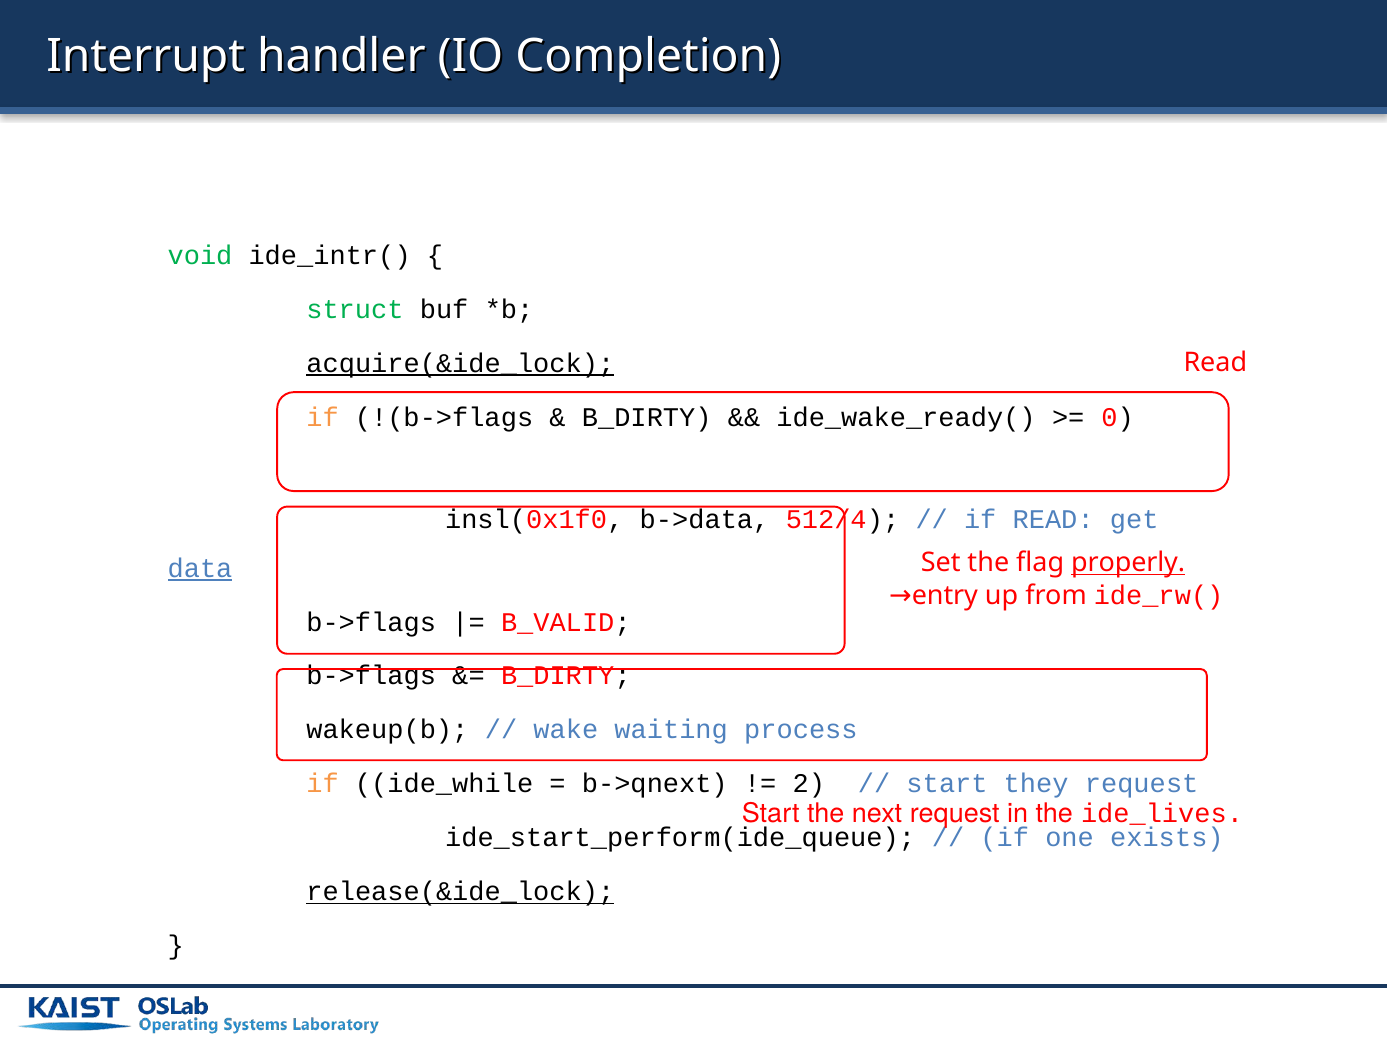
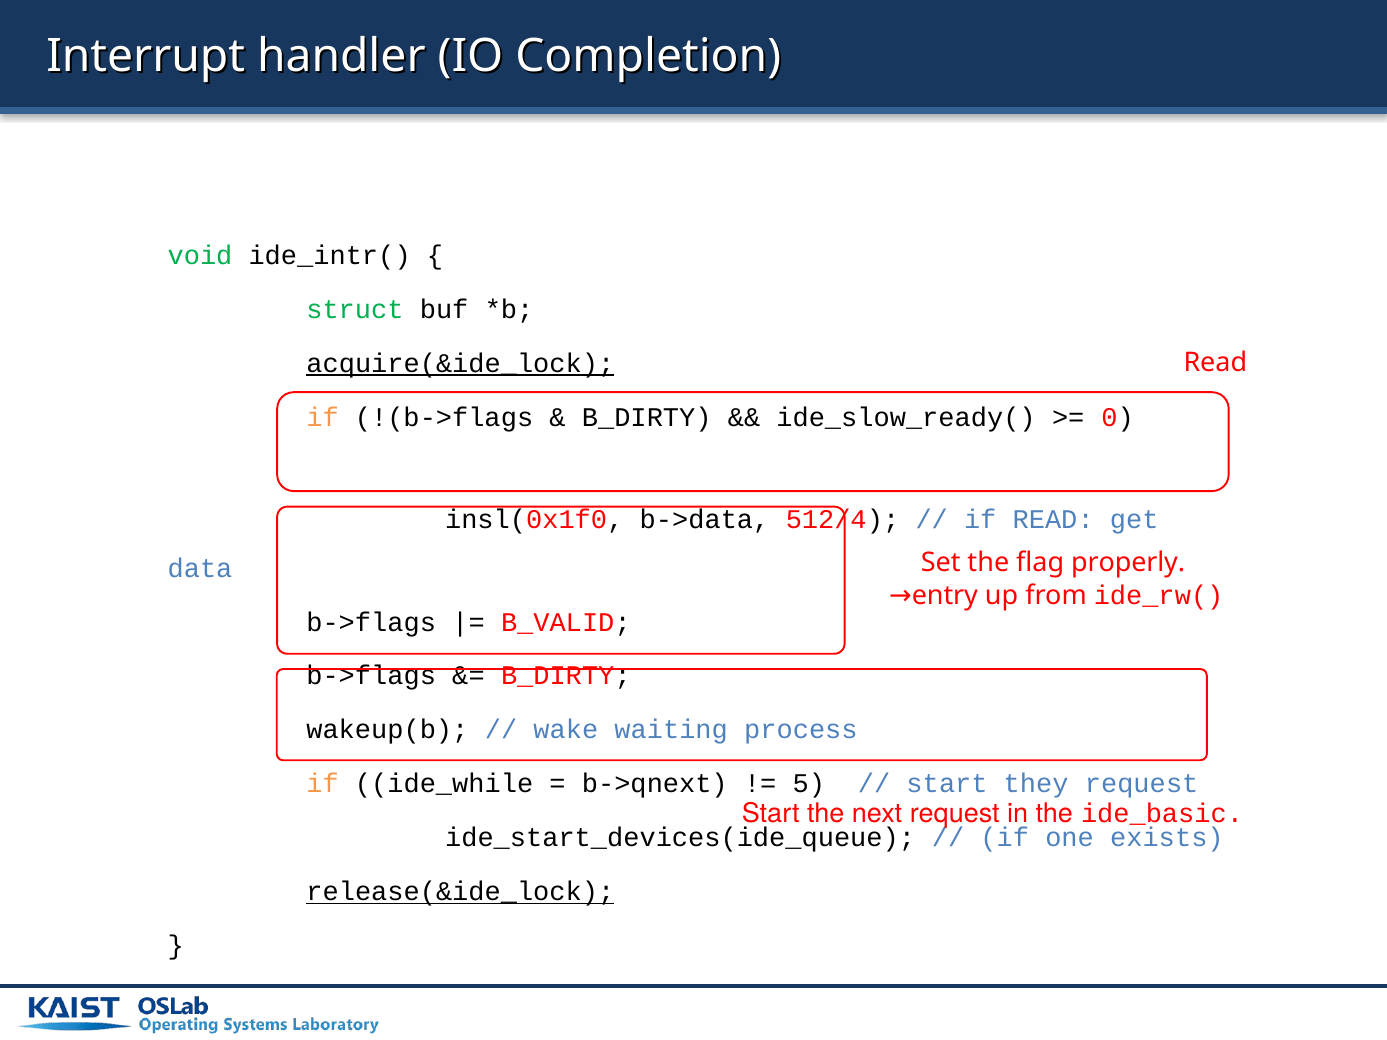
ide_wake_ready(: ide_wake_ready( -> ide_slow_ready( (906, 417)
properly underline: present -> none (1128, 563)
data underline: present -> none (200, 568)
2: 2 -> 5 (809, 784)
ide_lives: ide_lives -> ide_basic (1162, 814)
ide_start_perform(ide_queue: ide_start_perform(ide_queue -> ide_start_devices(ide_queue (680, 838)
